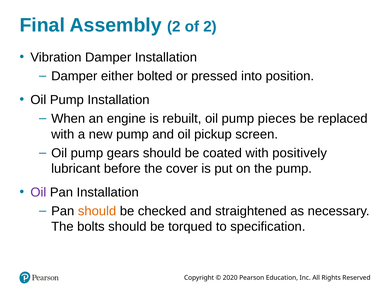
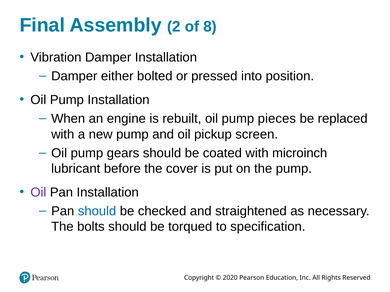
of 2: 2 -> 8 (210, 27)
positively: positively -> microinch (300, 153)
should colour: orange -> blue (97, 211)
